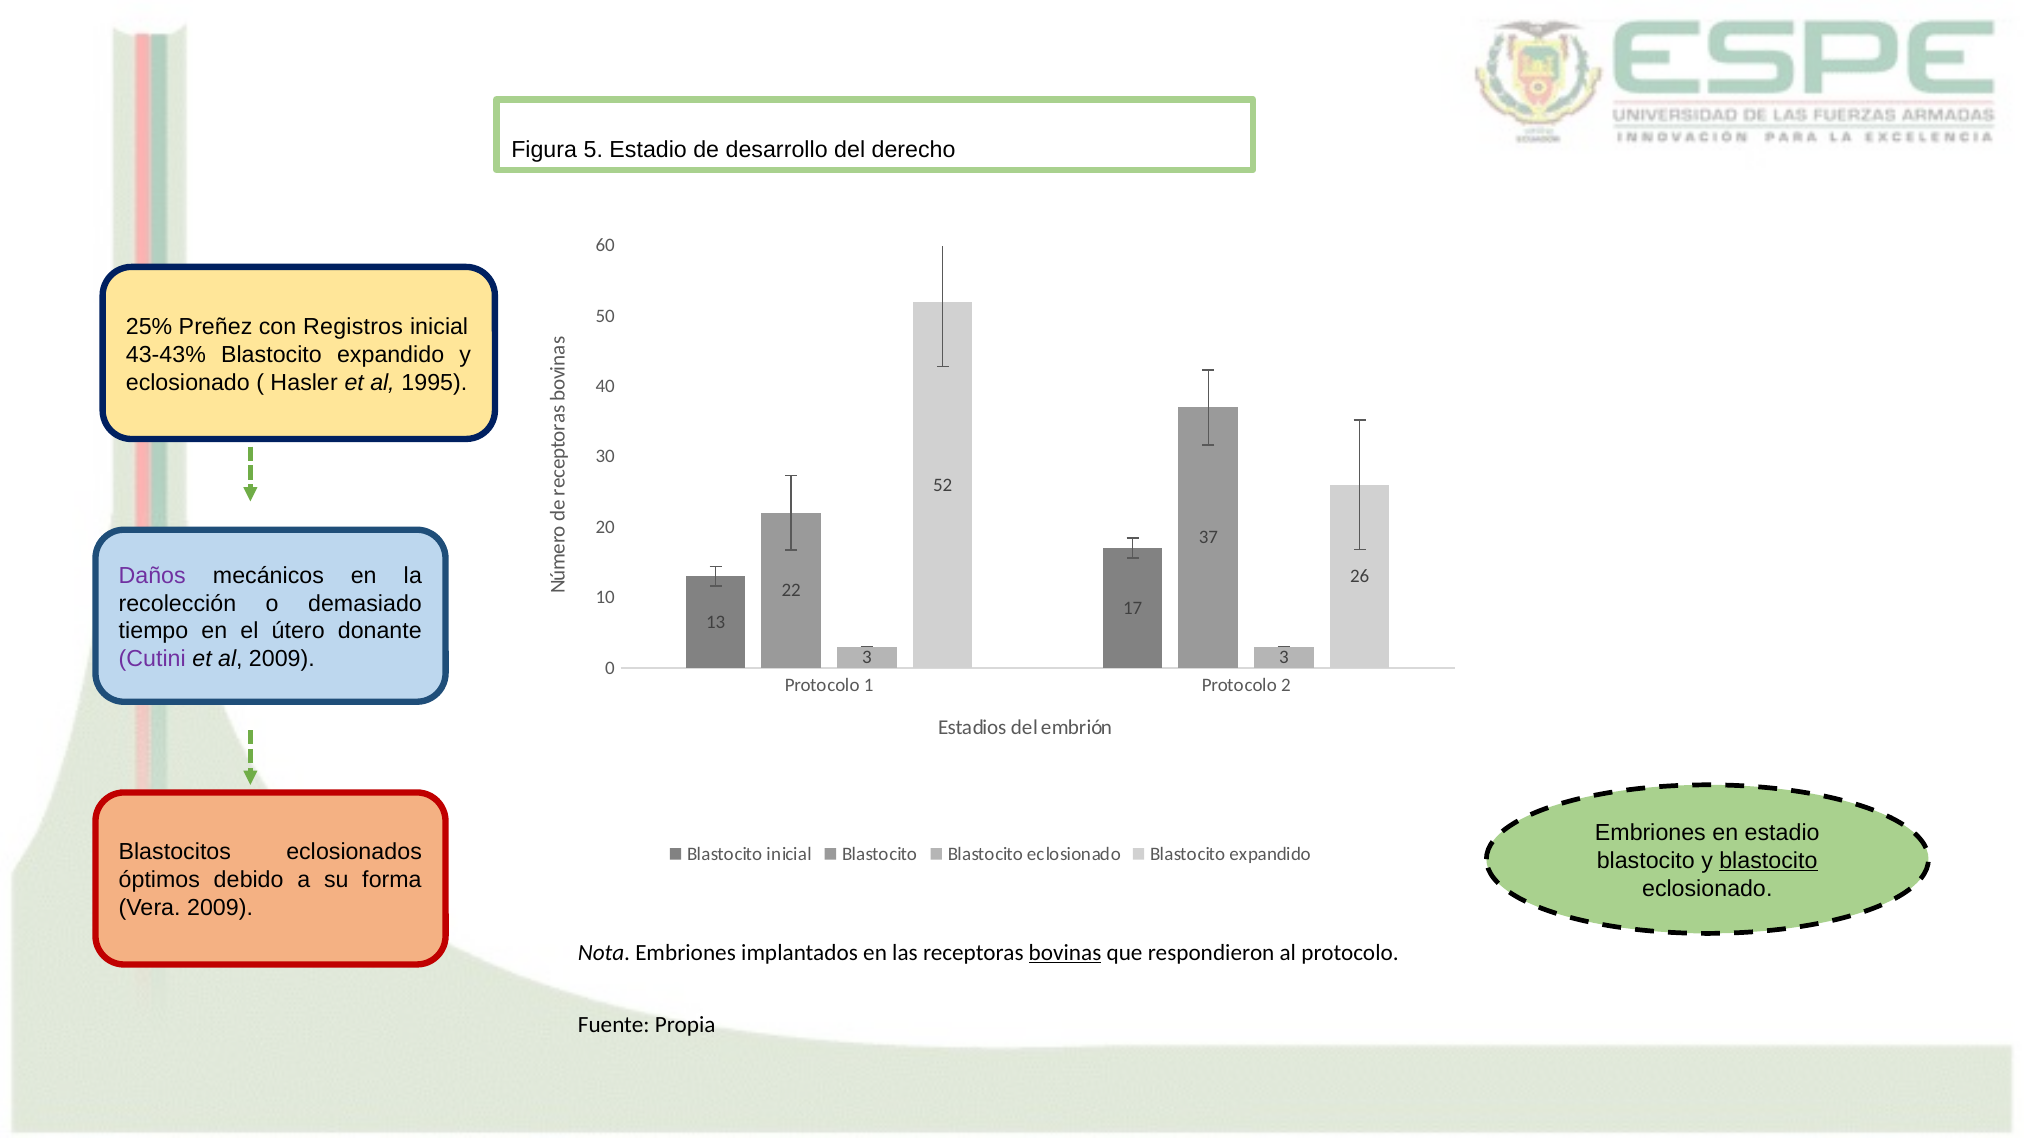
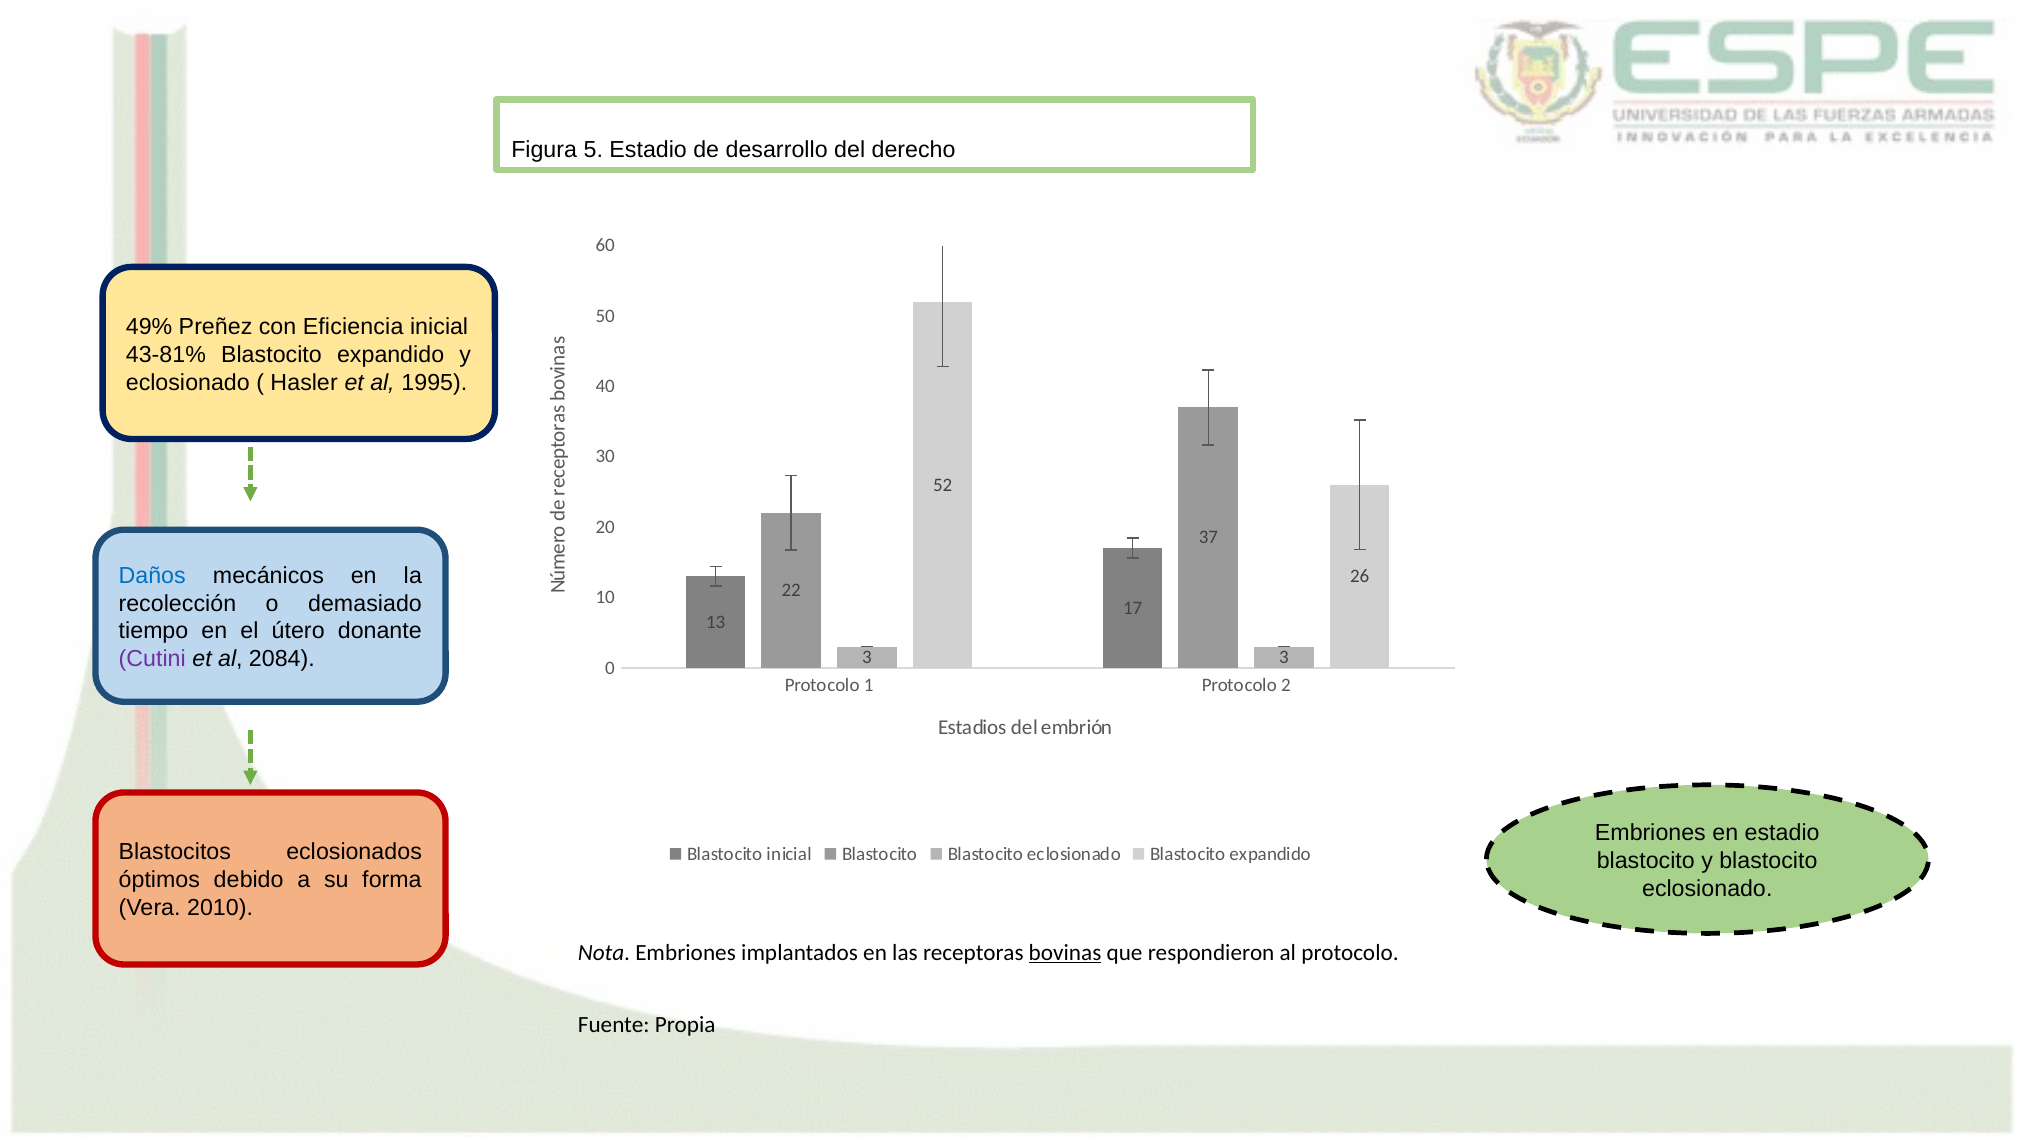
25%: 25% -> 49% (149, 327)
Registros: Registros -> Eficiencia (353, 327)
43-43%: 43-43% -> 43-81% (166, 355)
Daños colour: purple -> blue (152, 576)
al 2009: 2009 -> 2084 (282, 659)
blastocito underline: present -> none (1768, 861)
Vera 2009: 2009 -> 2010 (220, 908)
